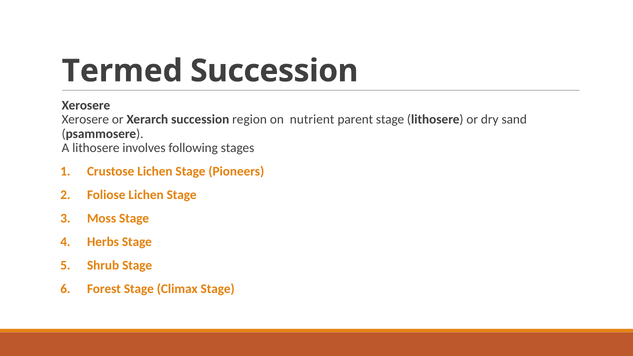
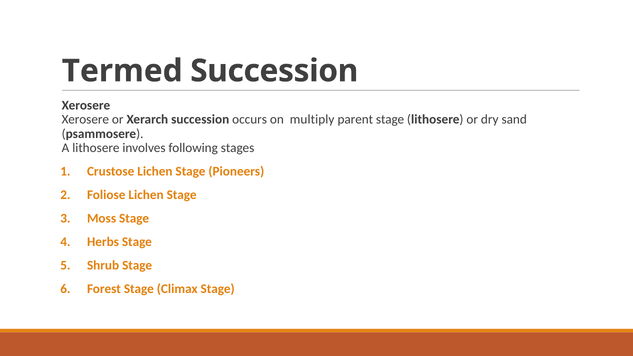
region: region -> occurs (250, 120)
nutrient: nutrient -> multiply (312, 120)
